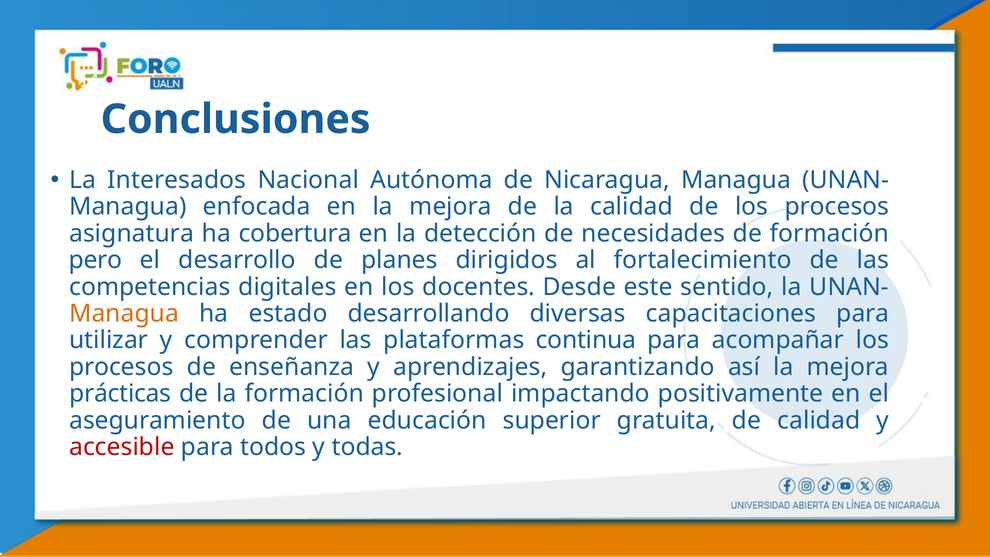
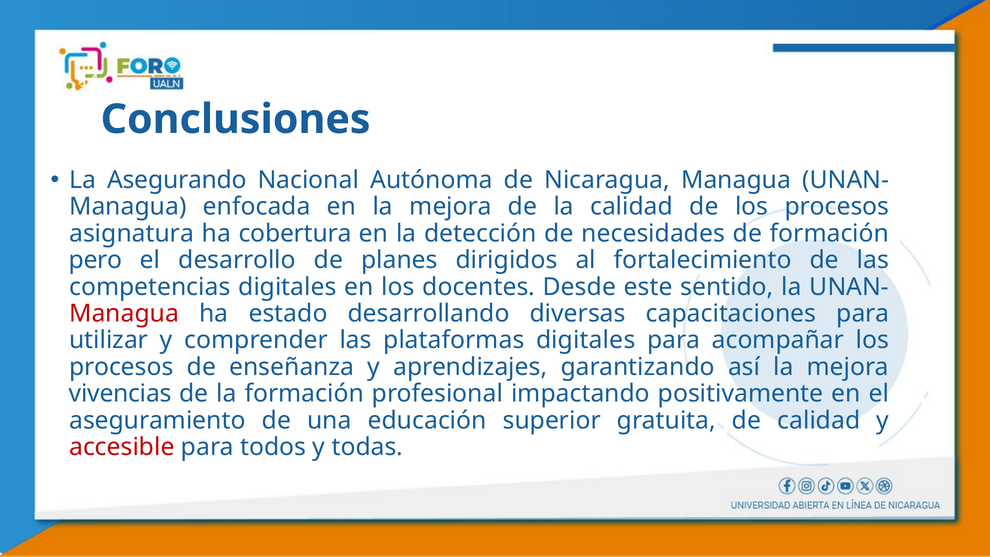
Interesados: Interesados -> Asegurando (177, 180)
Managua colour: orange -> red (124, 314)
plataformas continua: continua -> digitales (586, 340)
prácticas: prácticas -> vivencias (120, 394)
